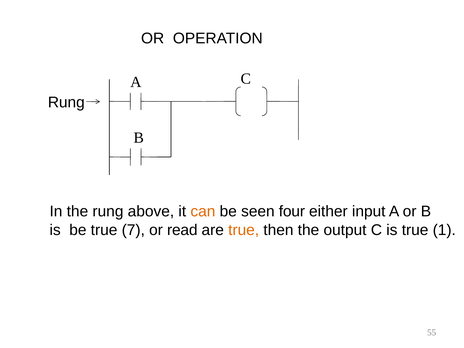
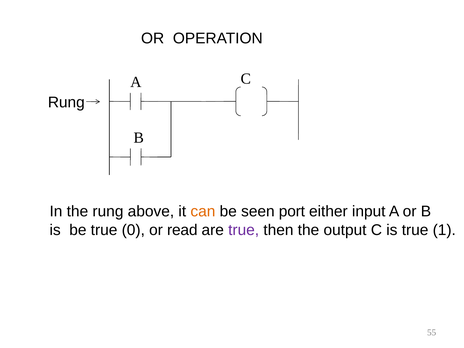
four: four -> port (292, 212)
7: 7 -> 0 (133, 230)
true colour: orange -> purple (244, 230)
